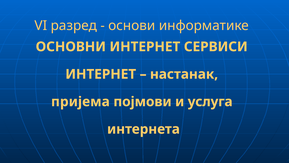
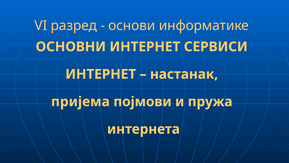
услуга: услуга -> пружа (210, 101)
